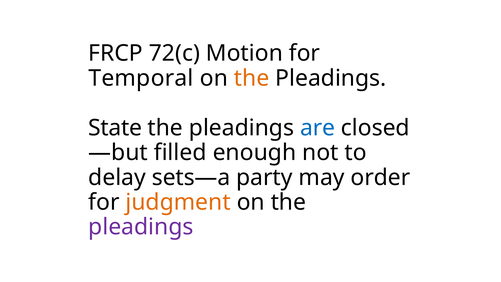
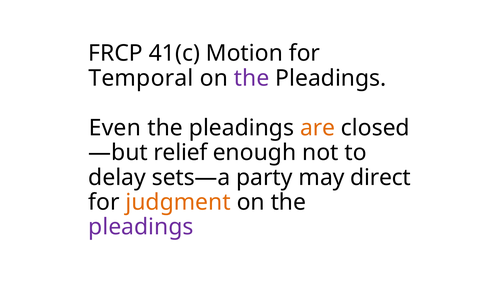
72(c: 72(c -> 41(c (174, 53)
the colour: orange -> purple (252, 78)
State: State -> Even (115, 128)
are colour: blue -> orange (318, 128)
filled: filled -> relief (180, 153)
order: order -> direct (380, 177)
